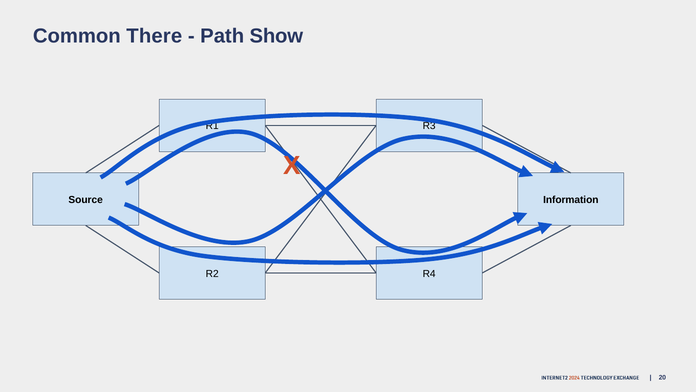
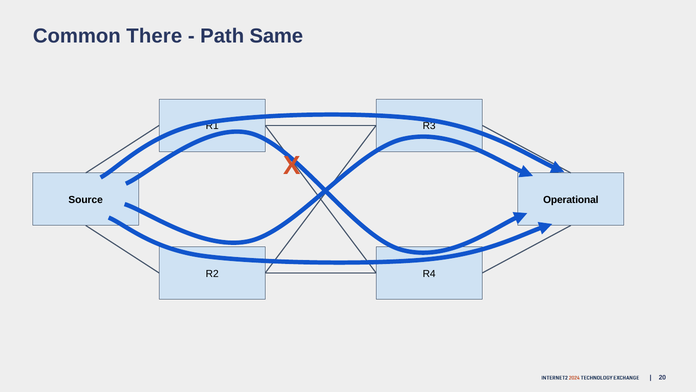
Show: Show -> Same (276, 36)
Information: Information -> Operational (571, 200)
